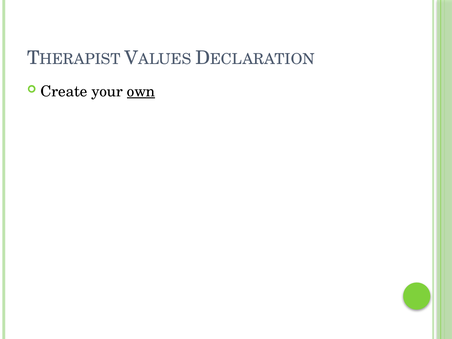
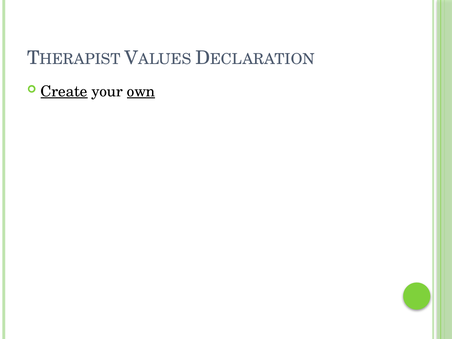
Create underline: none -> present (64, 91)
